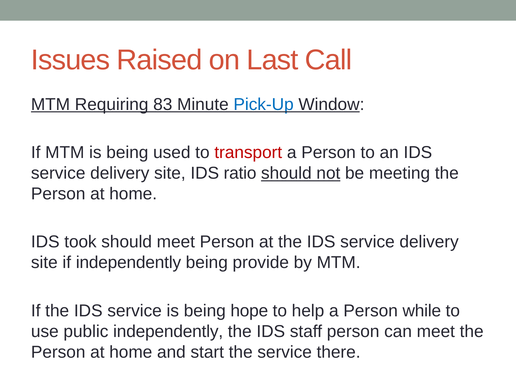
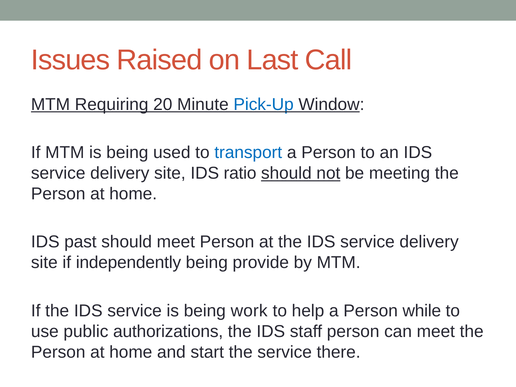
83: 83 -> 20 (163, 104)
transport colour: red -> blue (248, 153)
took: took -> past (80, 242)
hope: hope -> work (249, 311)
public independently: independently -> authorizations (168, 331)
